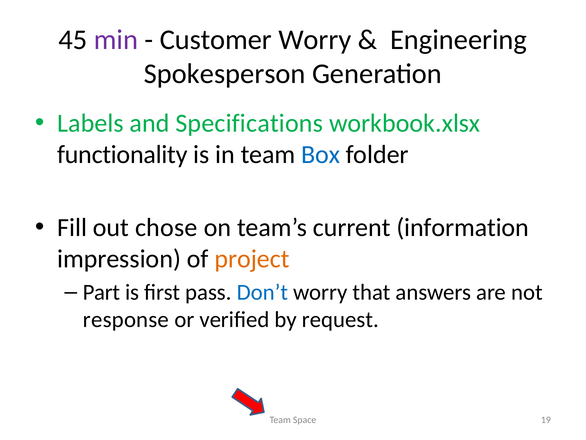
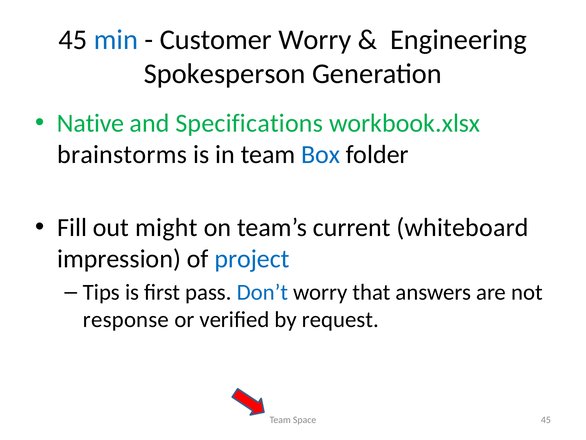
min colour: purple -> blue (116, 40)
Labels: Labels -> Native (91, 123)
functionality: functionality -> brainstorms (122, 154)
chose: chose -> might (166, 227)
information: information -> whiteboard (462, 227)
project colour: orange -> blue (252, 259)
Part: Part -> Tips (101, 292)
Space 19: 19 -> 45 (546, 420)
